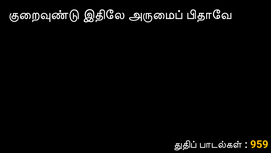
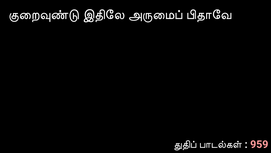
959 colour: yellow -> pink (259, 144)
